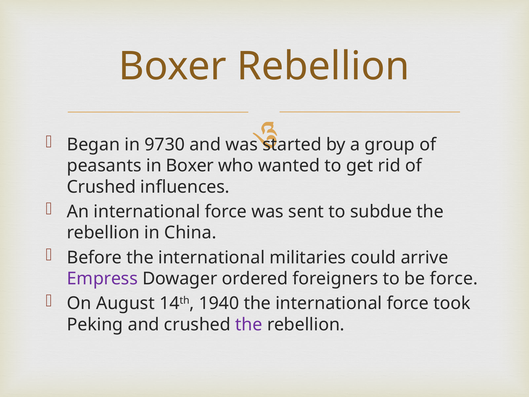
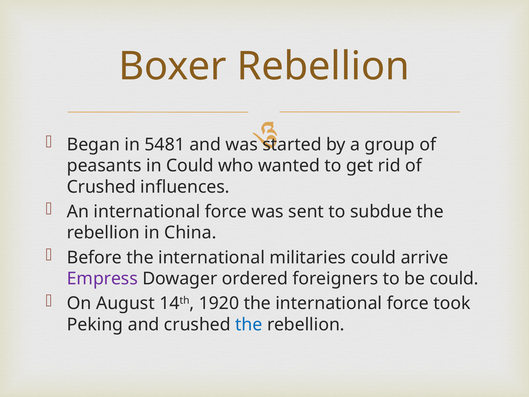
9730: 9730 -> 5481 (165, 145)
in Boxer: Boxer -> Could (190, 166)
be force: force -> could (454, 279)
1940: 1940 -> 1920 (219, 303)
the colour: purple -> blue (249, 324)
